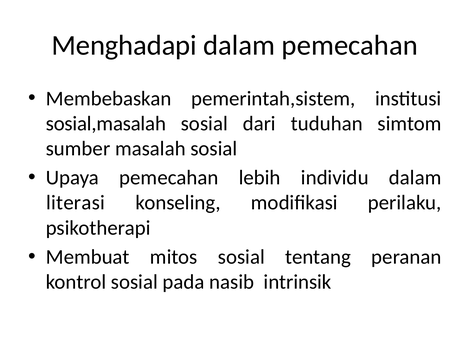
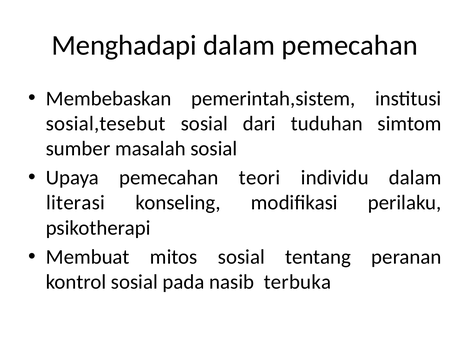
sosial,masalah: sosial,masalah -> sosial,tesebut (106, 124)
lebih: lebih -> teori (260, 178)
intrinsik: intrinsik -> terbuka (297, 282)
